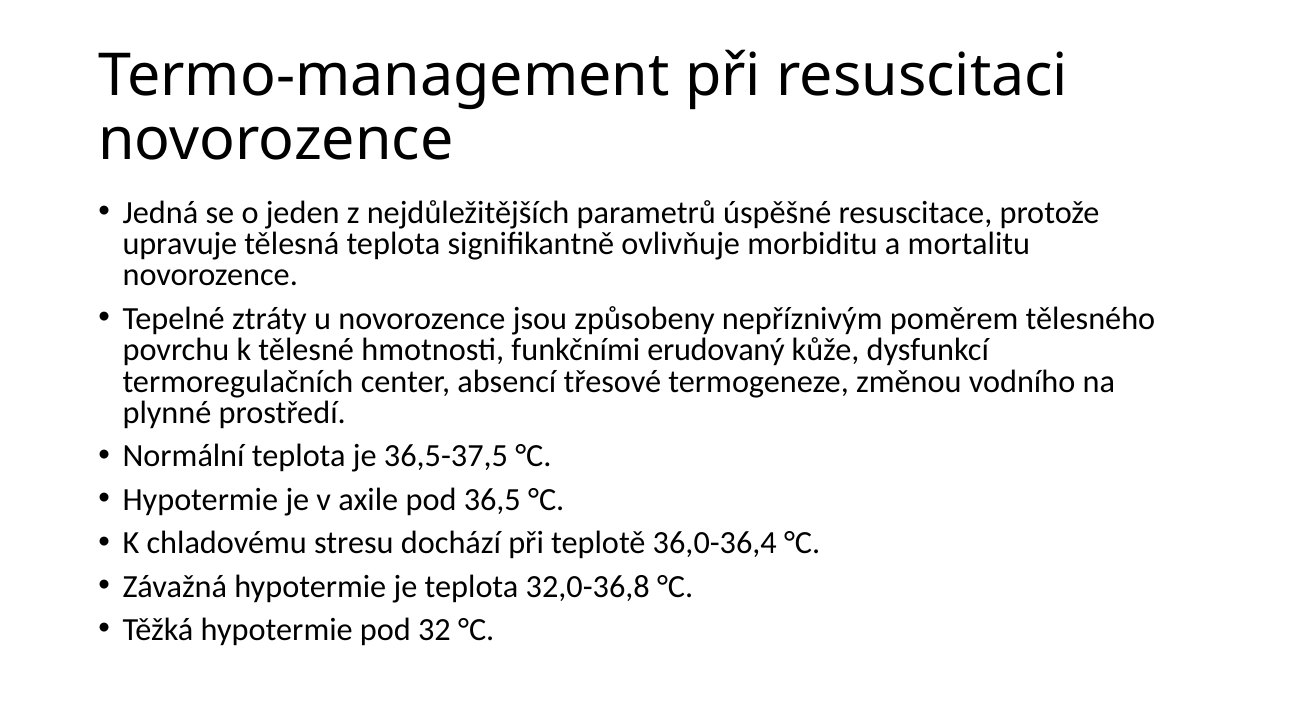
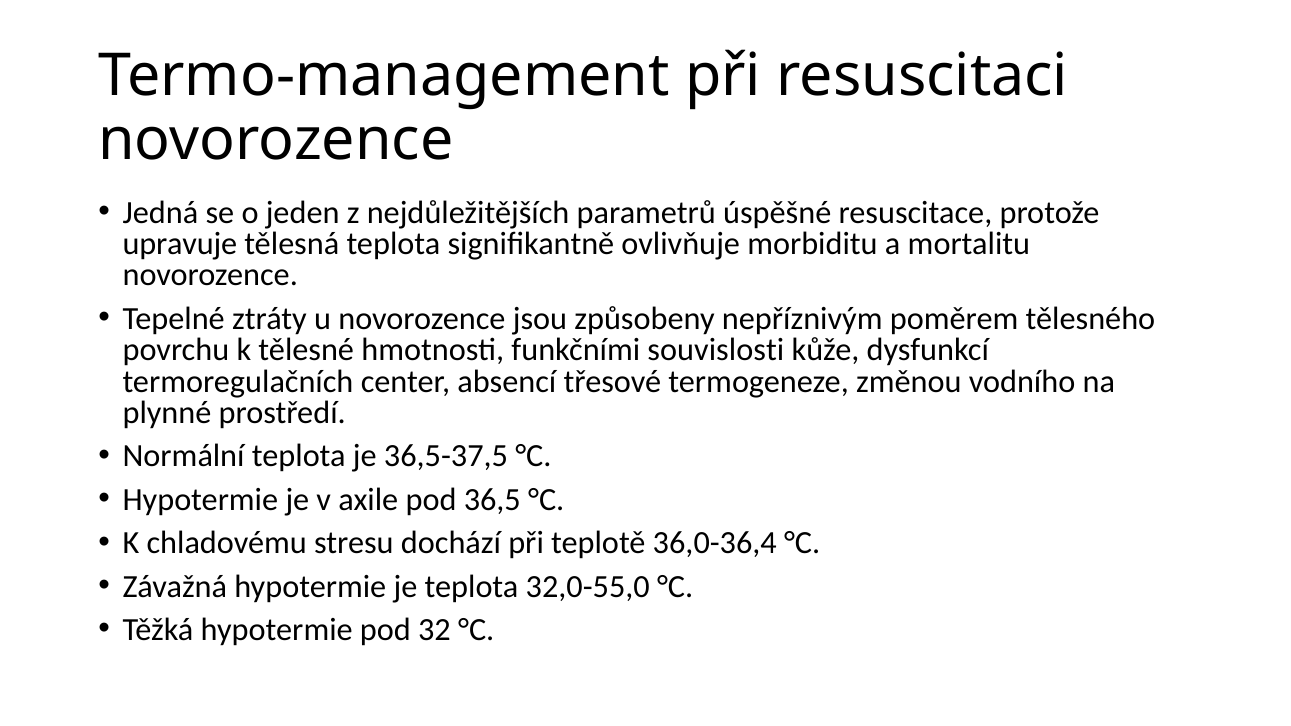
erudovaný: erudovaný -> souvislosti (716, 350)
32,0-36,8: 32,0-36,8 -> 32,0-55,0 (588, 587)
